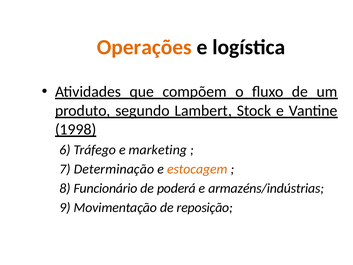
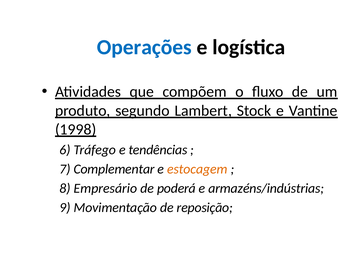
Operações colour: orange -> blue (144, 47)
marketing: marketing -> tendências (158, 150)
Determinação: Determinação -> Complementar (114, 169)
Funcionário: Funcionário -> Empresário (105, 188)
